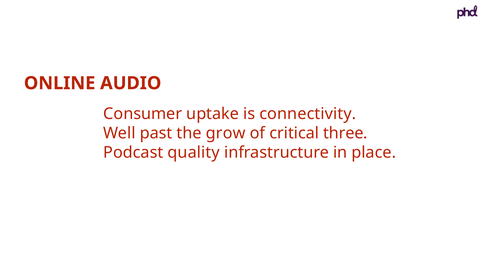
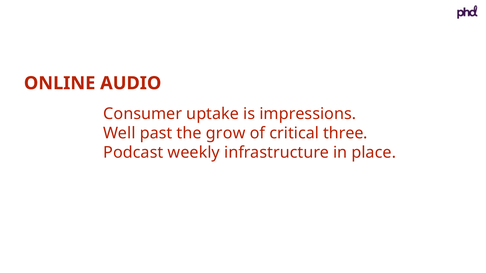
connectivity: connectivity -> impressions (308, 114)
quality: quality -> weekly (194, 153)
